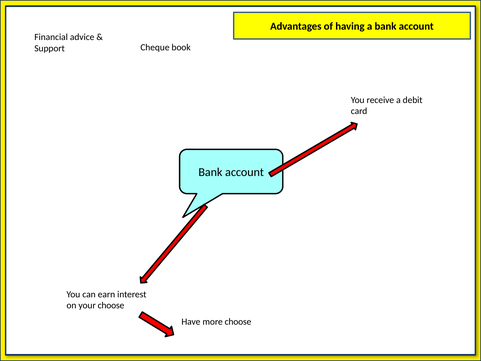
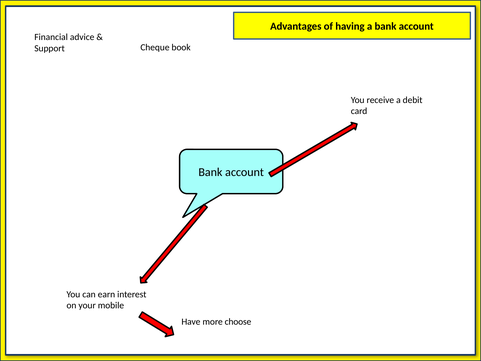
your choose: choose -> mobile (111, 305)
